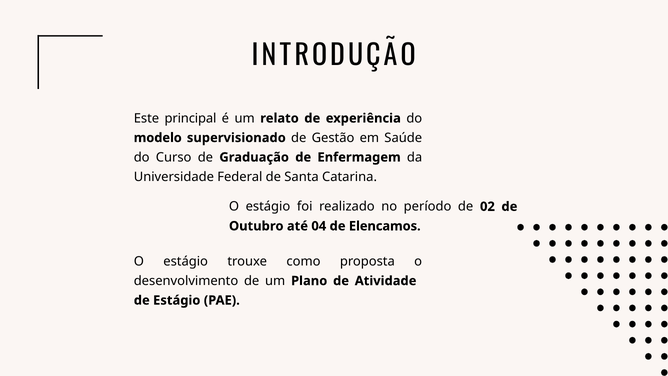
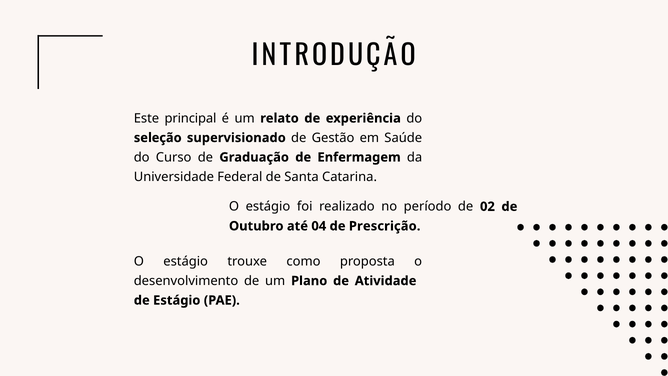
modelo: modelo -> seleção (158, 138)
Elencamos: Elencamos -> Prescrição (385, 226)
